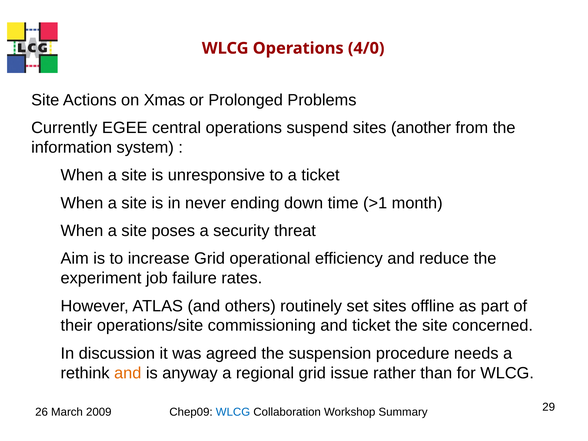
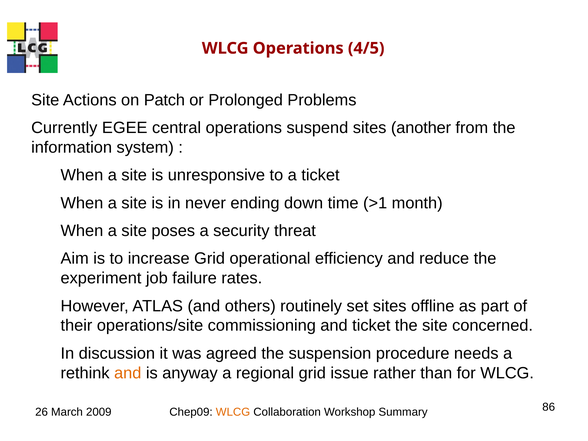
4/0: 4/0 -> 4/5 (366, 48)
Xmas: Xmas -> Patch (164, 100)
WLCG colour: blue -> orange (233, 412)
29: 29 -> 86 (549, 407)
